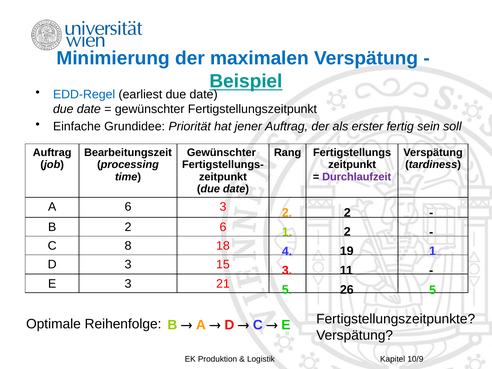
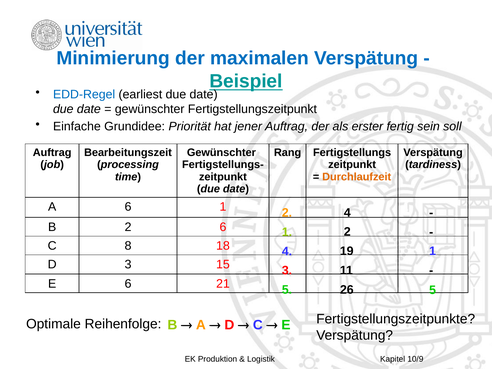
Durchlaufzeit colour: purple -> orange (357, 177)
6 3: 3 -> 1 (223, 207)
2: 2 -> 4 (347, 213)
E 3: 3 -> 6 (128, 284)
